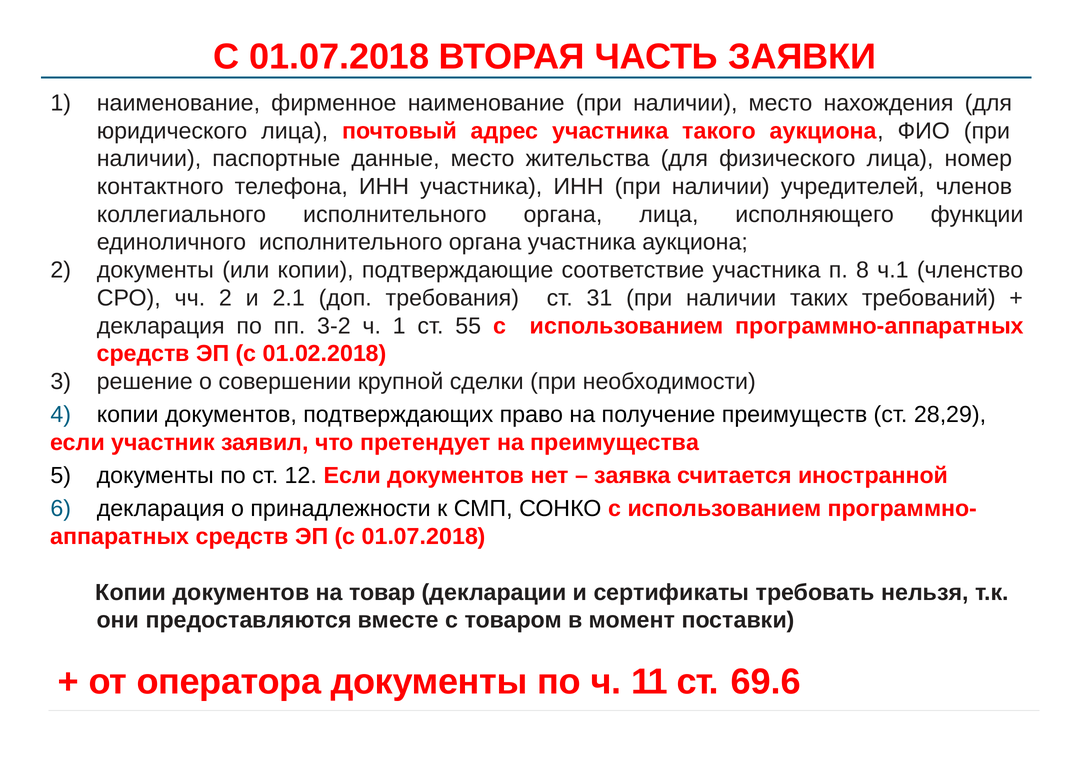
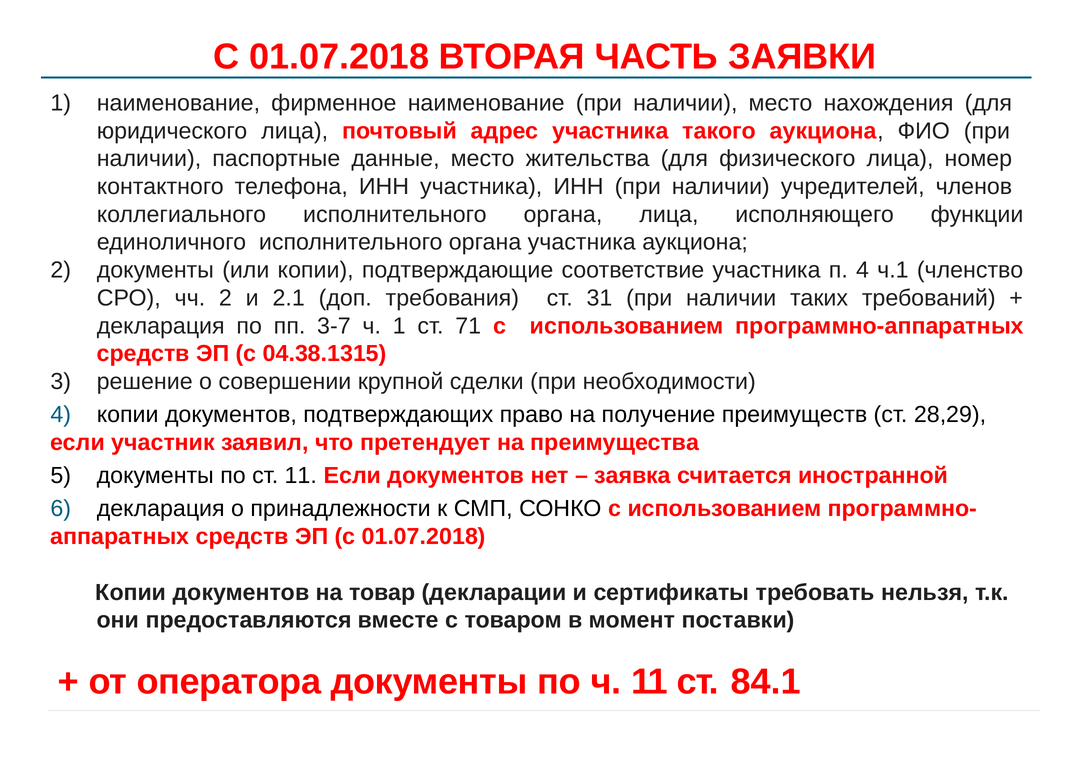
п 8: 8 -> 4 (863, 270)
3-2: 3-2 -> 3-7 (334, 326)
55: 55 -> 71 (468, 326)
01.02.2018: 01.02.2018 -> 04.38.1315 (325, 354)
ст 12: 12 -> 11 (301, 476)
69.6: 69.6 -> 84.1 (766, 682)
